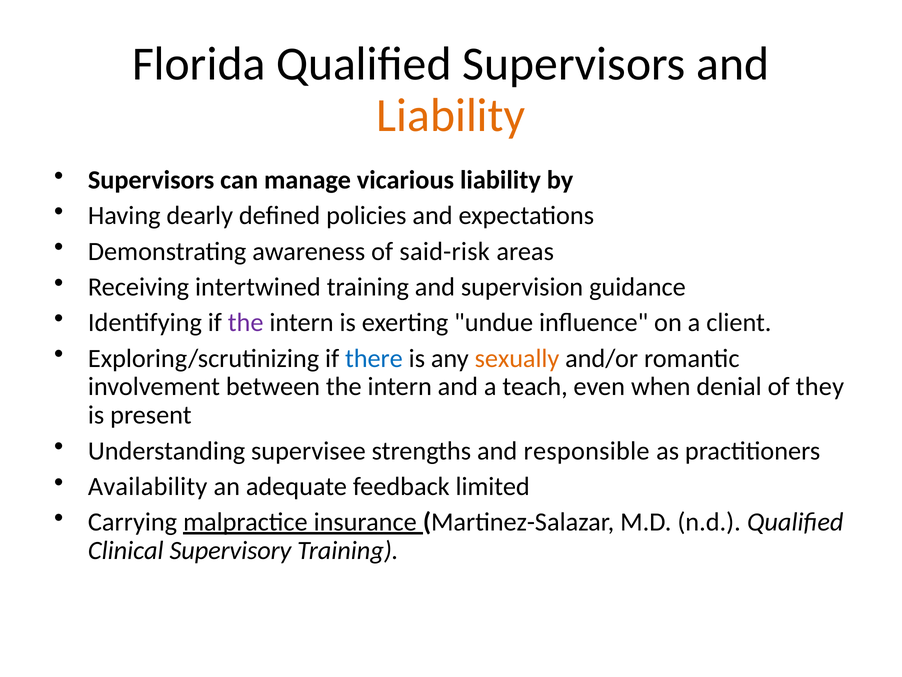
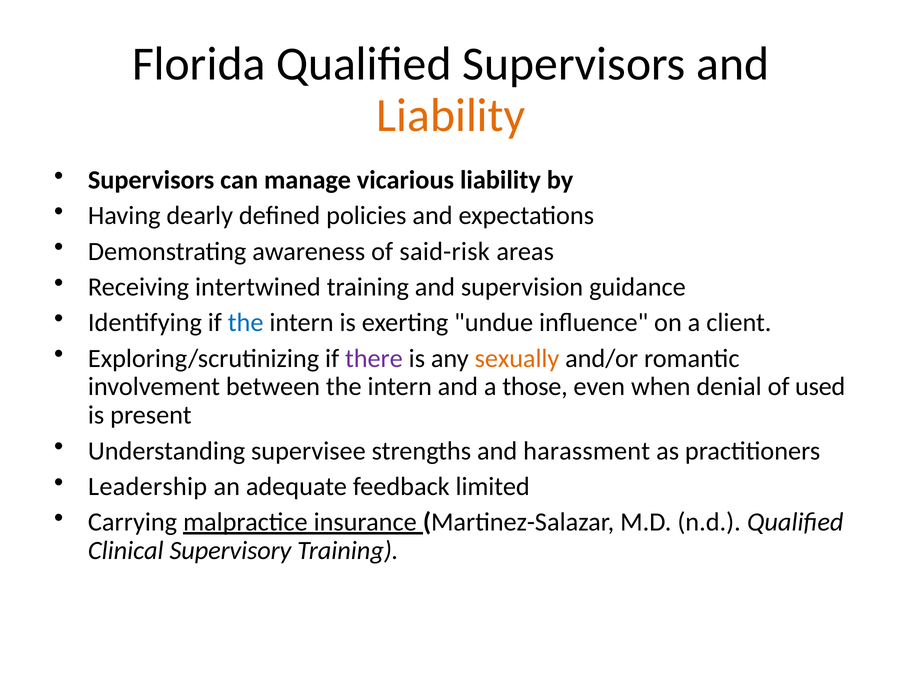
the colour: purple -> blue (246, 322)
there colour: blue -> purple (374, 358)
teach: teach -> those (535, 386)
they: they -> used (820, 386)
responsible: responsible -> harassment (587, 451)
Availability: Availability -> Leadership (148, 486)
